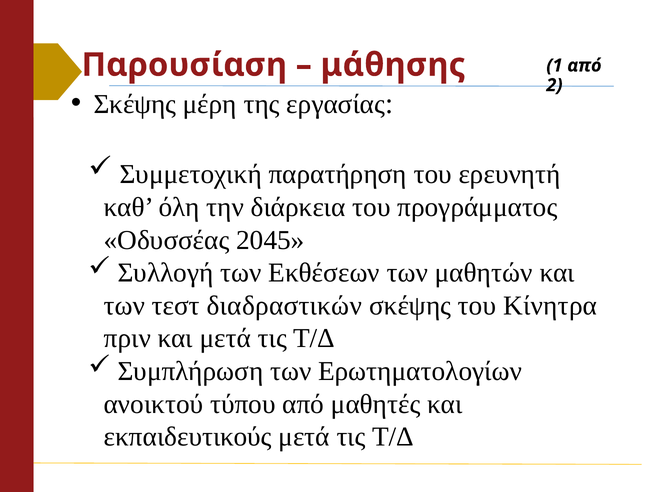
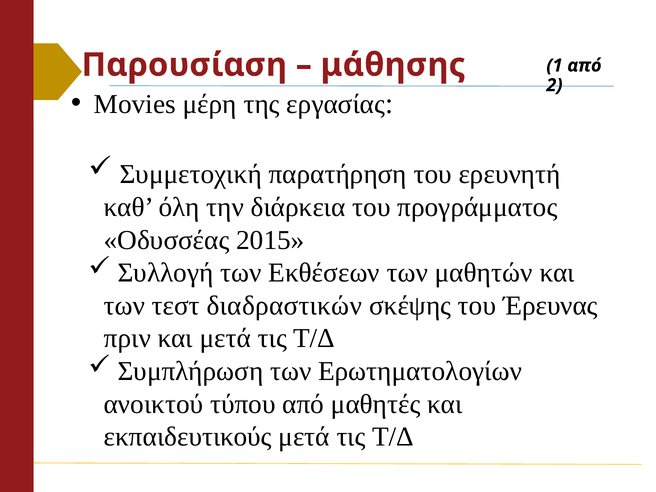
Σκέψης: Σκέψης -> Movies (135, 104)
2045: 2045 -> 2015 (270, 240)
Κίνητρα: Κίνητρα -> Έρευνας (550, 306)
